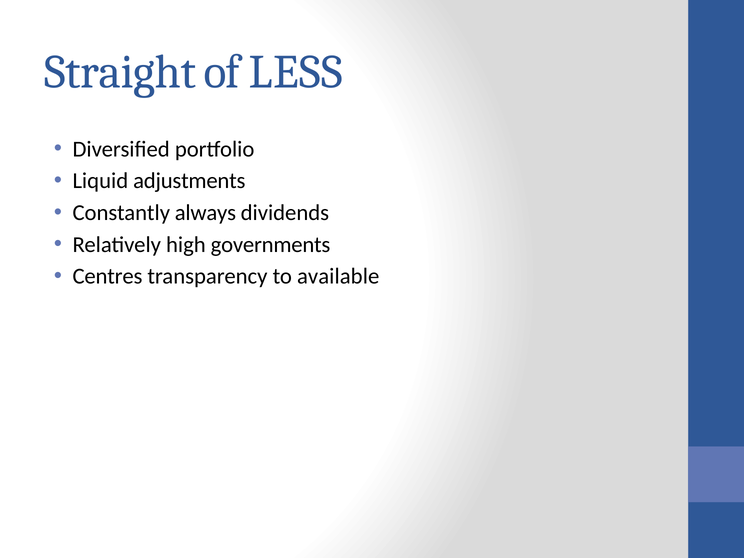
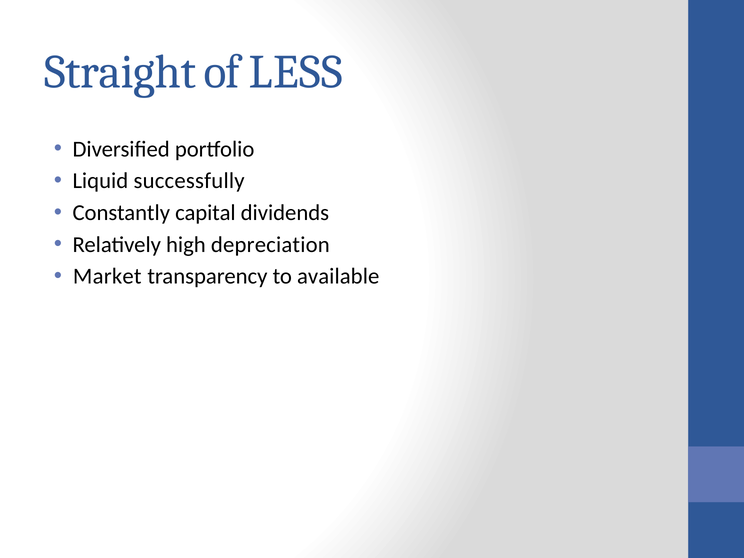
adjustments: adjustments -> successfully (189, 181)
always: always -> capital (205, 213)
governments: governments -> depreciation (270, 245)
Centres: Centres -> Market (107, 276)
